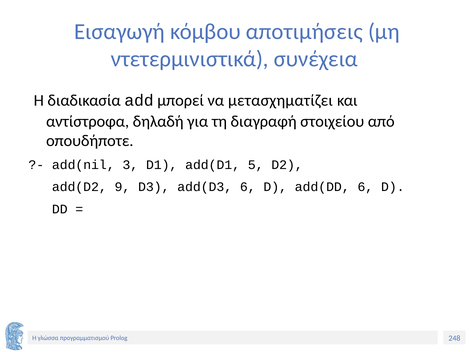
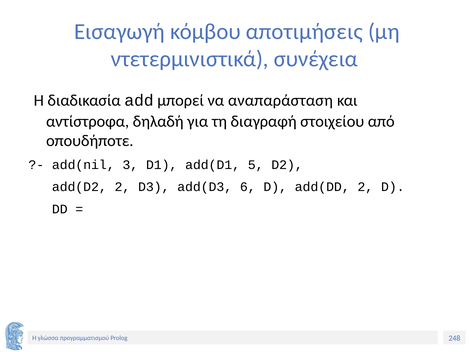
μετασχηματίζει: μετασχηματίζει -> αναπαράσταση (280, 100)
add(D2 9: 9 -> 2 (122, 187)
add(DD 6: 6 -> 2 (365, 187)
